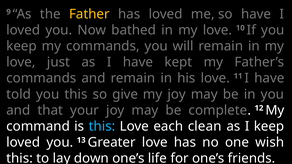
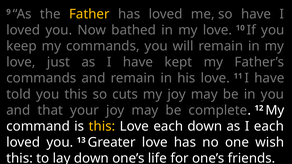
give: give -> cuts (125, 94)
this colour: light blue -> yellow (102, 126)
each clean: clean -> down (205, 126)
I keep: keep -> each (269, 126)
